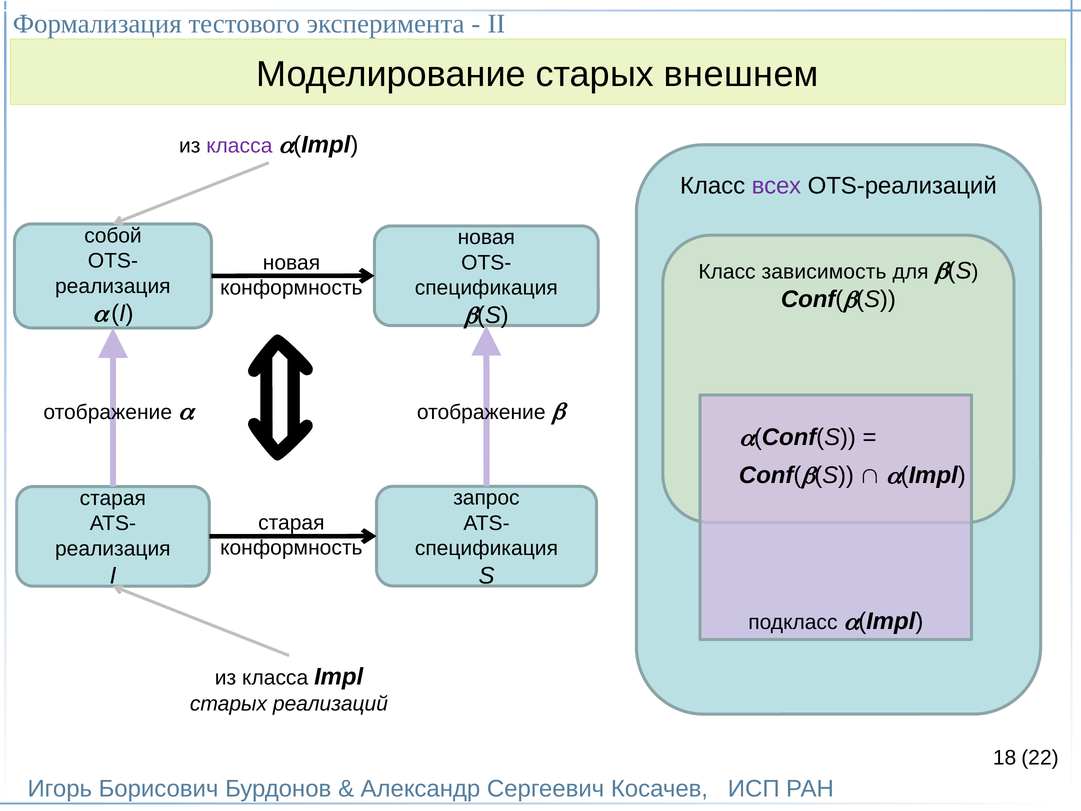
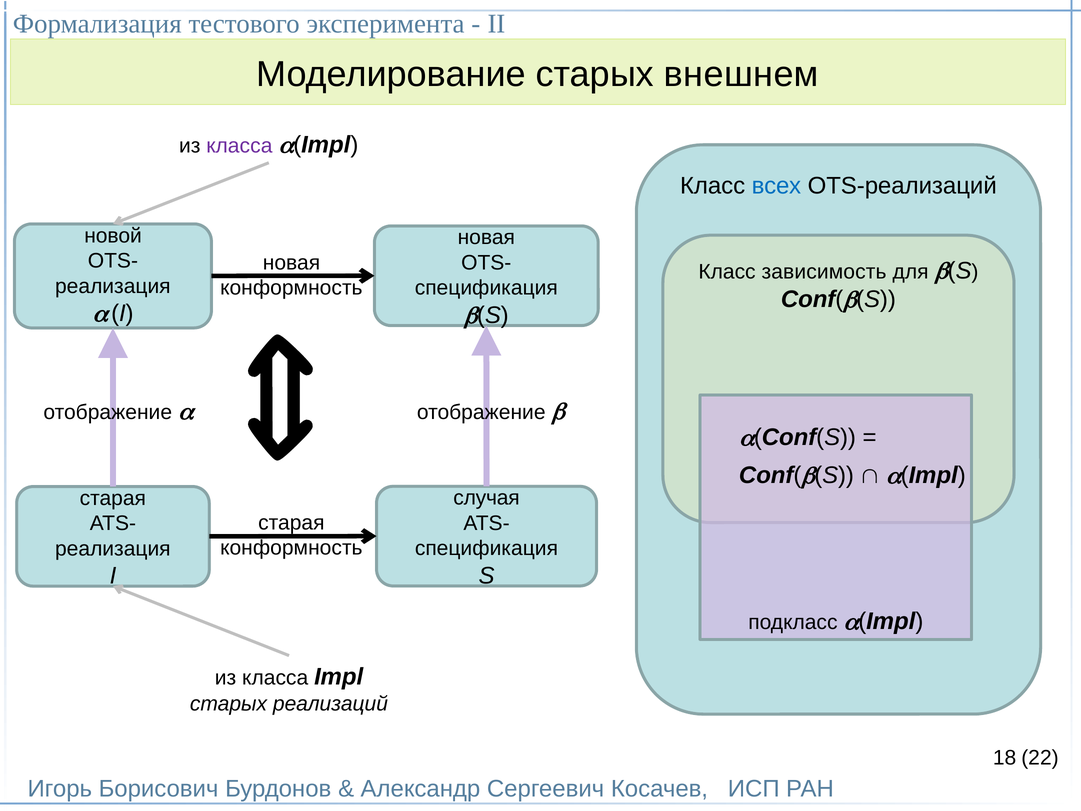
всех colour: purple -> blue (776, 186)
собой: собой -> новой (113, 236)
запрос: запрос -> случая (487, 498)
